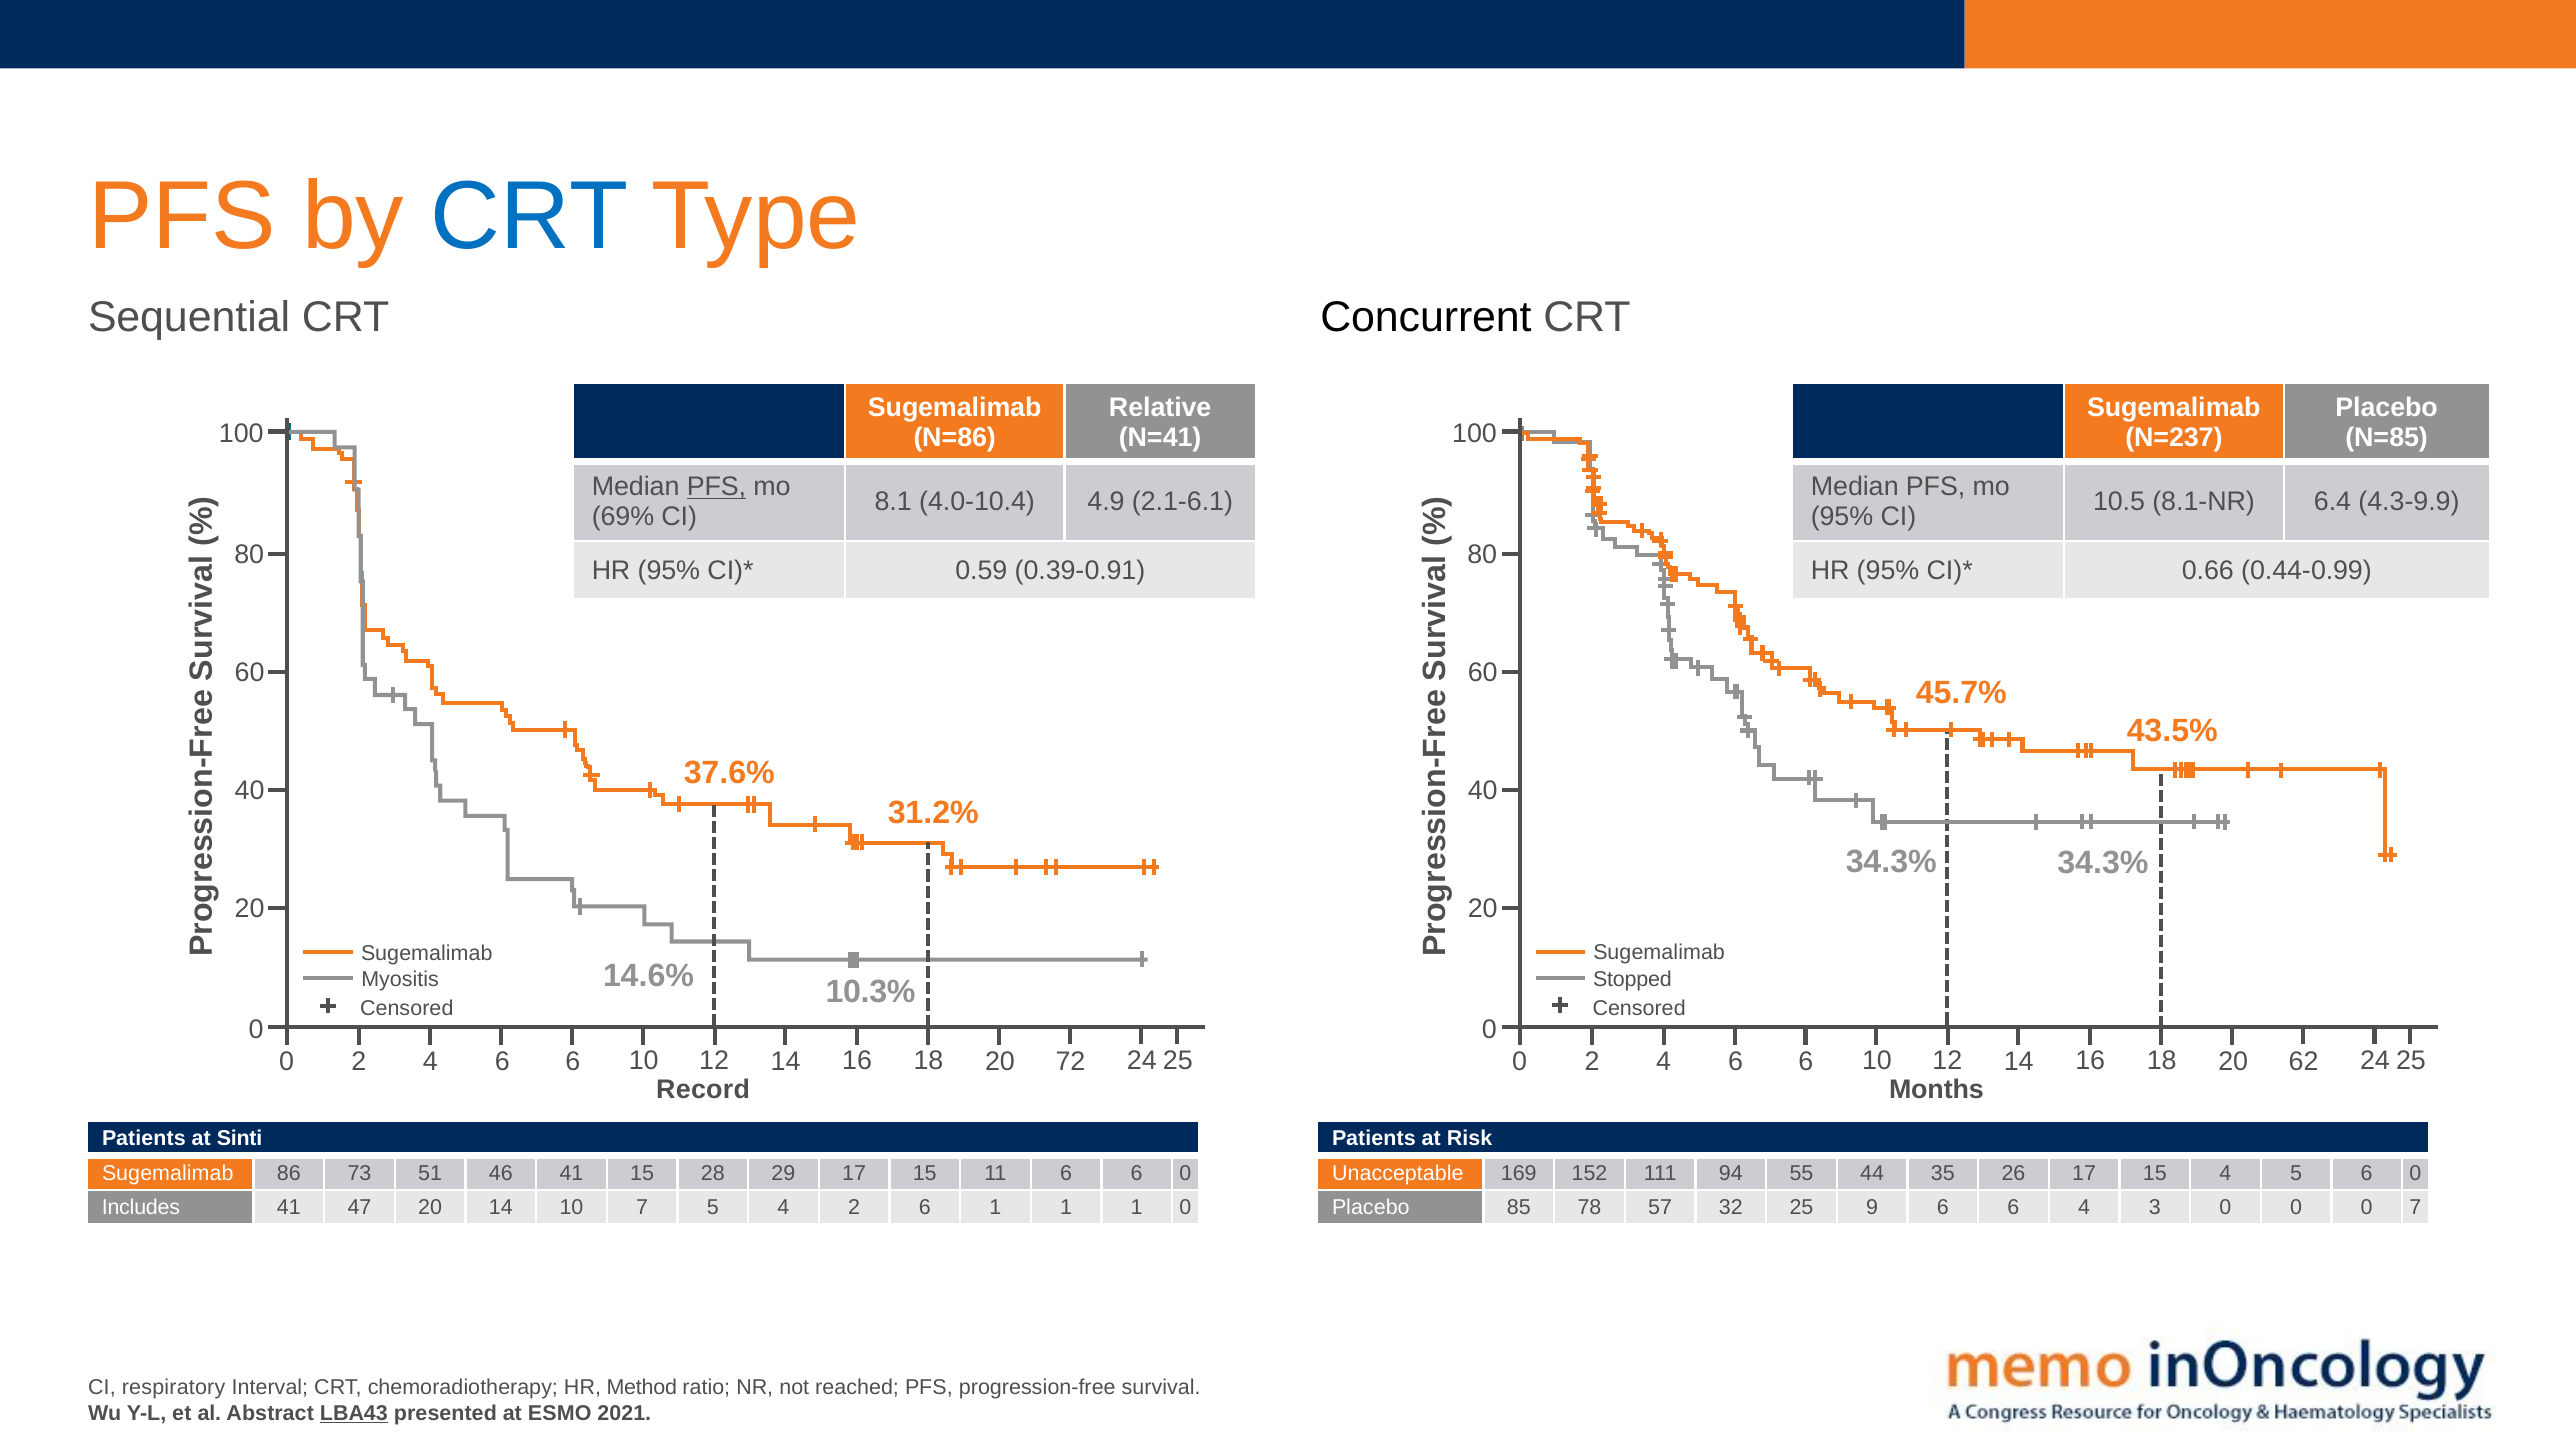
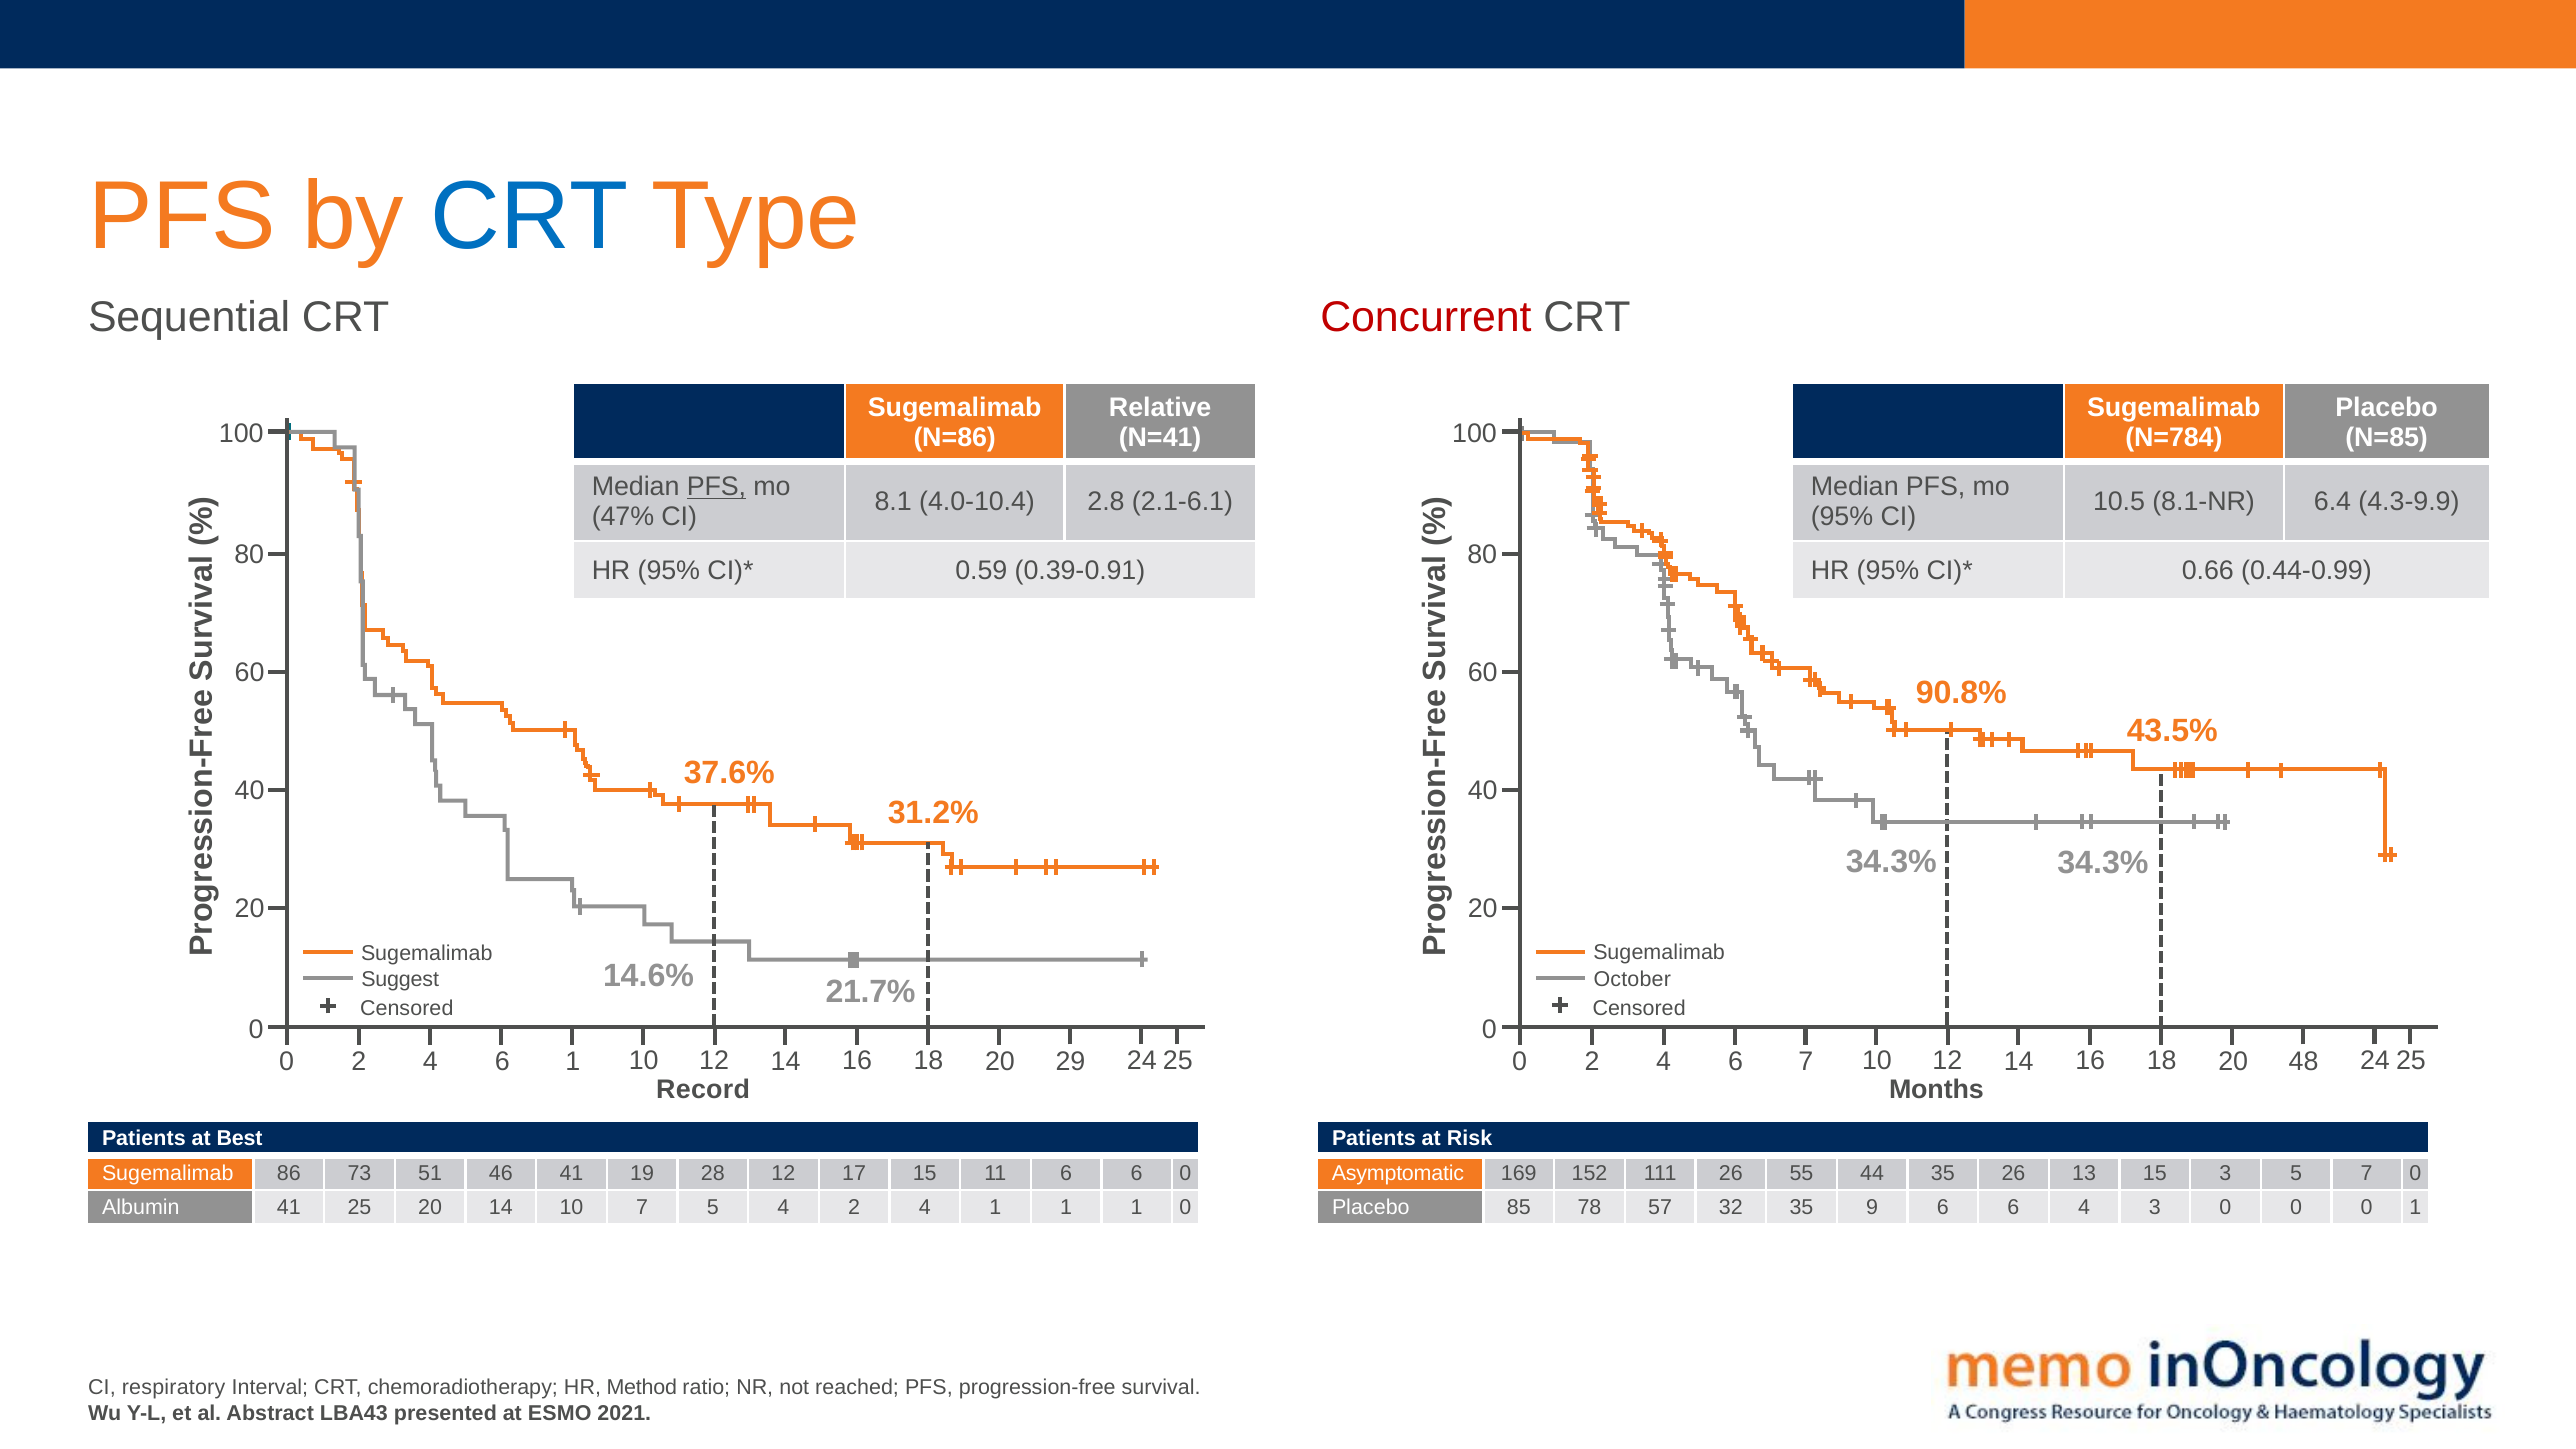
Concurrent colour: black -> red (1426, 317)
N=237: N=237 -> N=784 (2174, 438)
4.9: 4.9 -> 2.8 (1106, 502)
69%: 69% -> 47% (623, 517)
45.7%: 45.7% -> 90.8% (1961, 693)
10.3%: 10.3% -> 21.7% (870, 992)
Stopped: Stopped -> October (1632, 979)
Myositis: Myositis -> Suggest (400, 980)
6: 6 -> 1 (573, 1061)
72: 72 -> 29 (1070, 1061)
6: 6 -> 7 (1806, 1061)
62: 62 -> 48 (2304, 1061)
Sinti: Sinti -> Best (240, 1139)
41 15: 15 -> 19 (642, 1173)
28 29: 29 -> 12 (783, 1173)
Unacceptable: Unacceptable -> Asymptomatic (1398, 1173)
111 94: 94 -> 26 (1731, 1173)
26 17: 17 -> 13 (2084, 1173)
15 4: 4 -> 3 (2225, 1173)
5 6: 6 -> 7 (2367, 1173)
Includes: Includes -> Albumin (141, 1207)
47: 47 -> 25 (359, 1207)
4 2 6: 6 -> 4 (925, 1207)
32 25: 25 -> 35 (1801, 1207)
0 7: 7 -> 1 (2415, 1207)
LBA43 underline: present -> none (354, 1413)
